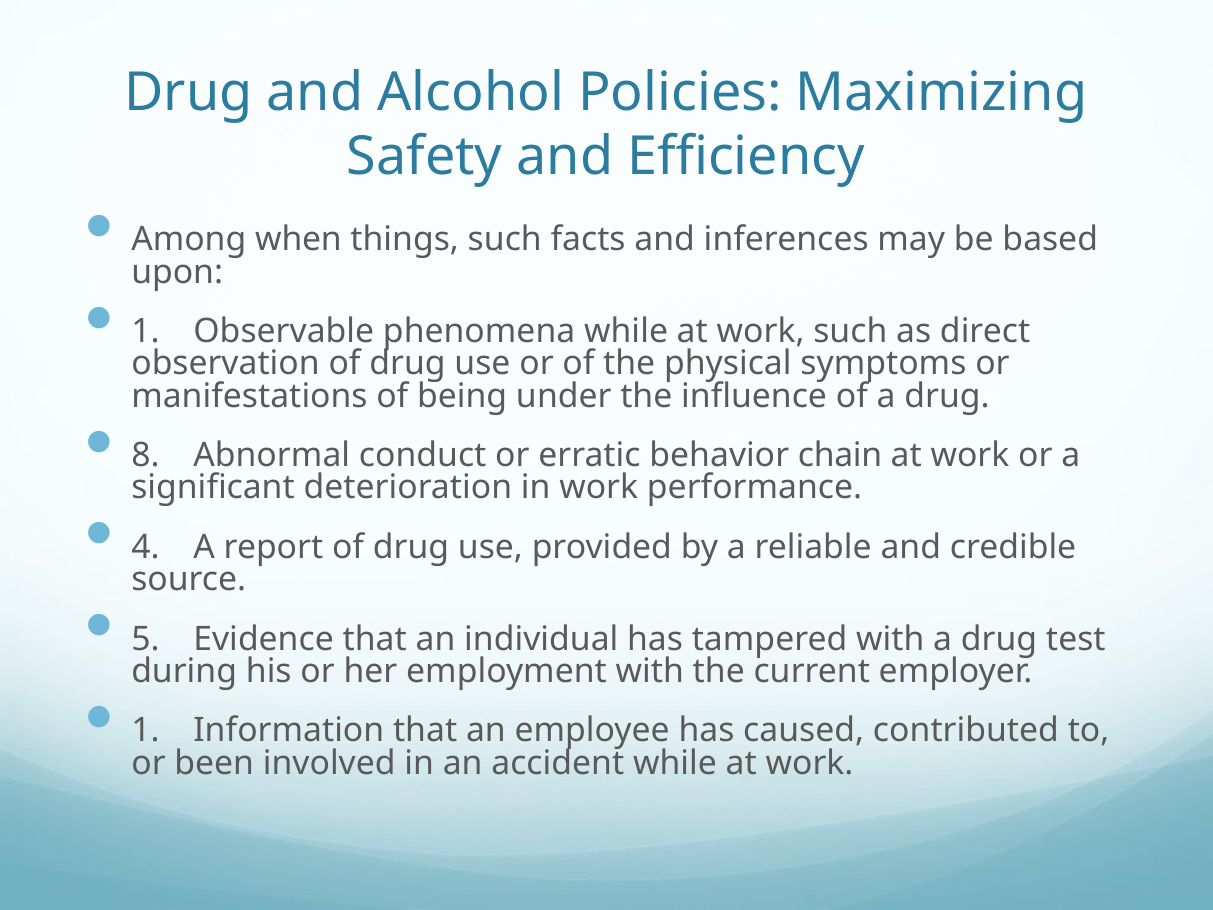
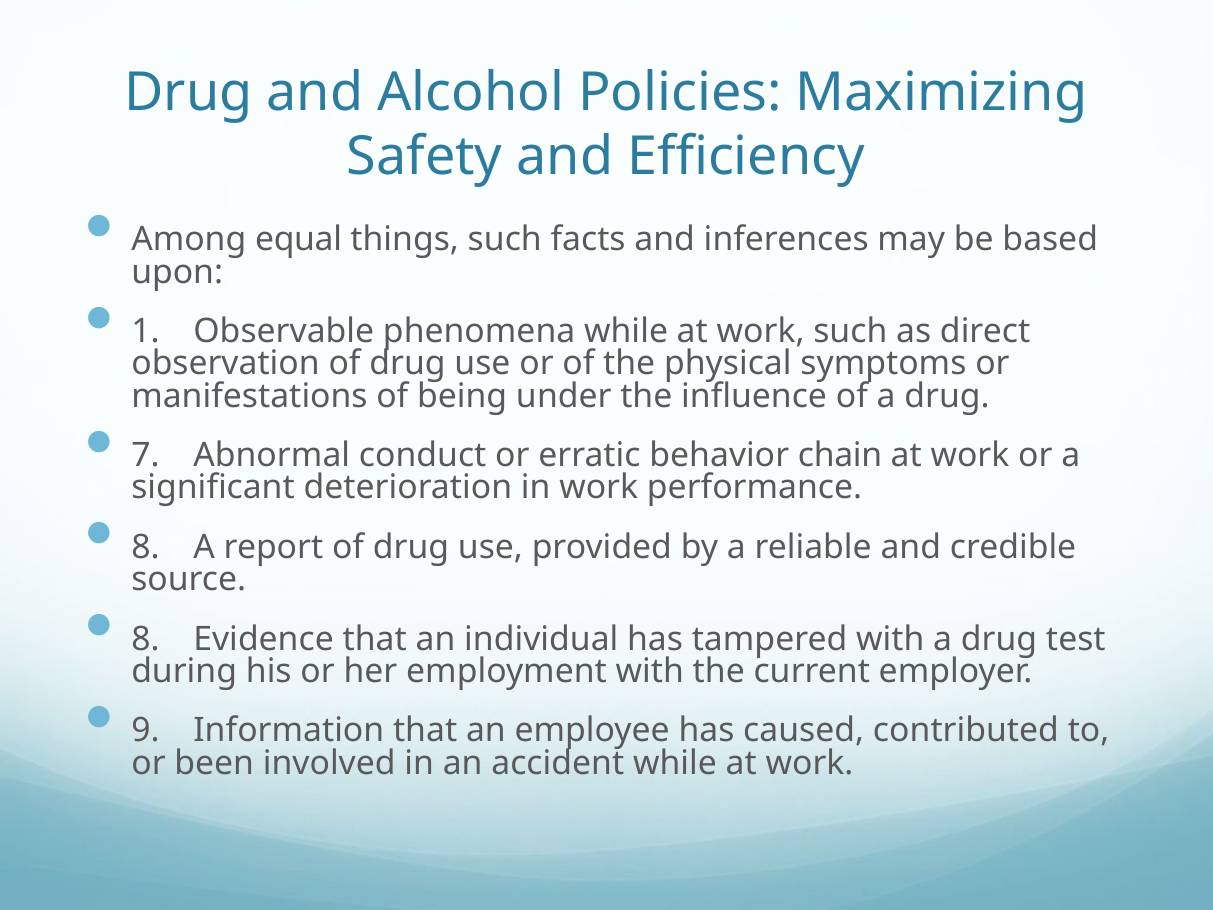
when: when -> equal (299, 240)
8: 8 -> 7 (145, 455)
4: 4 -> 8 (145, 547)
5: 5 -> 8 (145, 639)
1: 1 -> 9 (145, 730)
